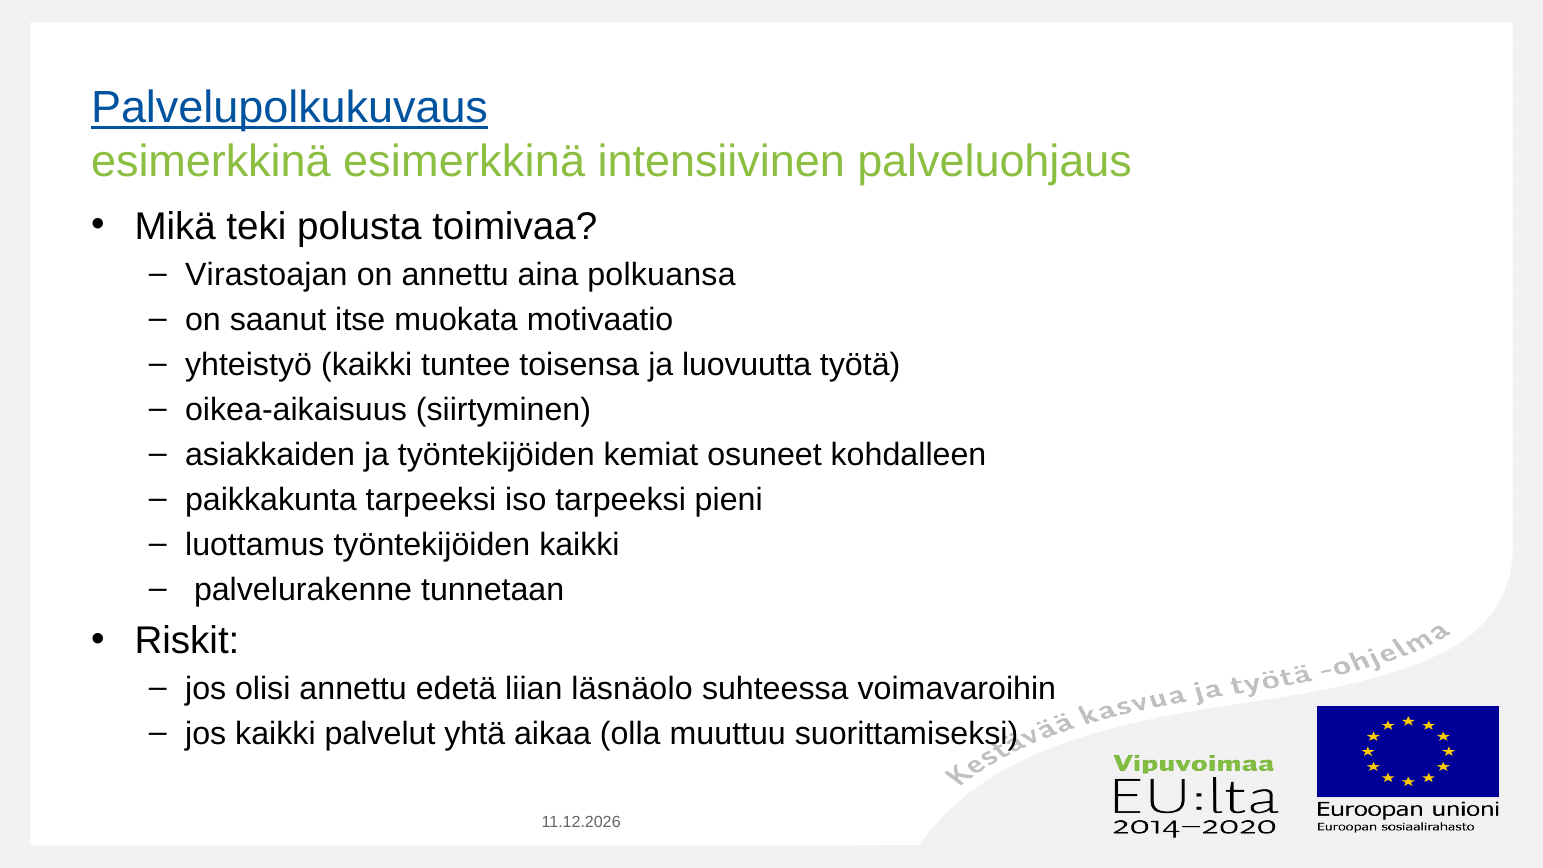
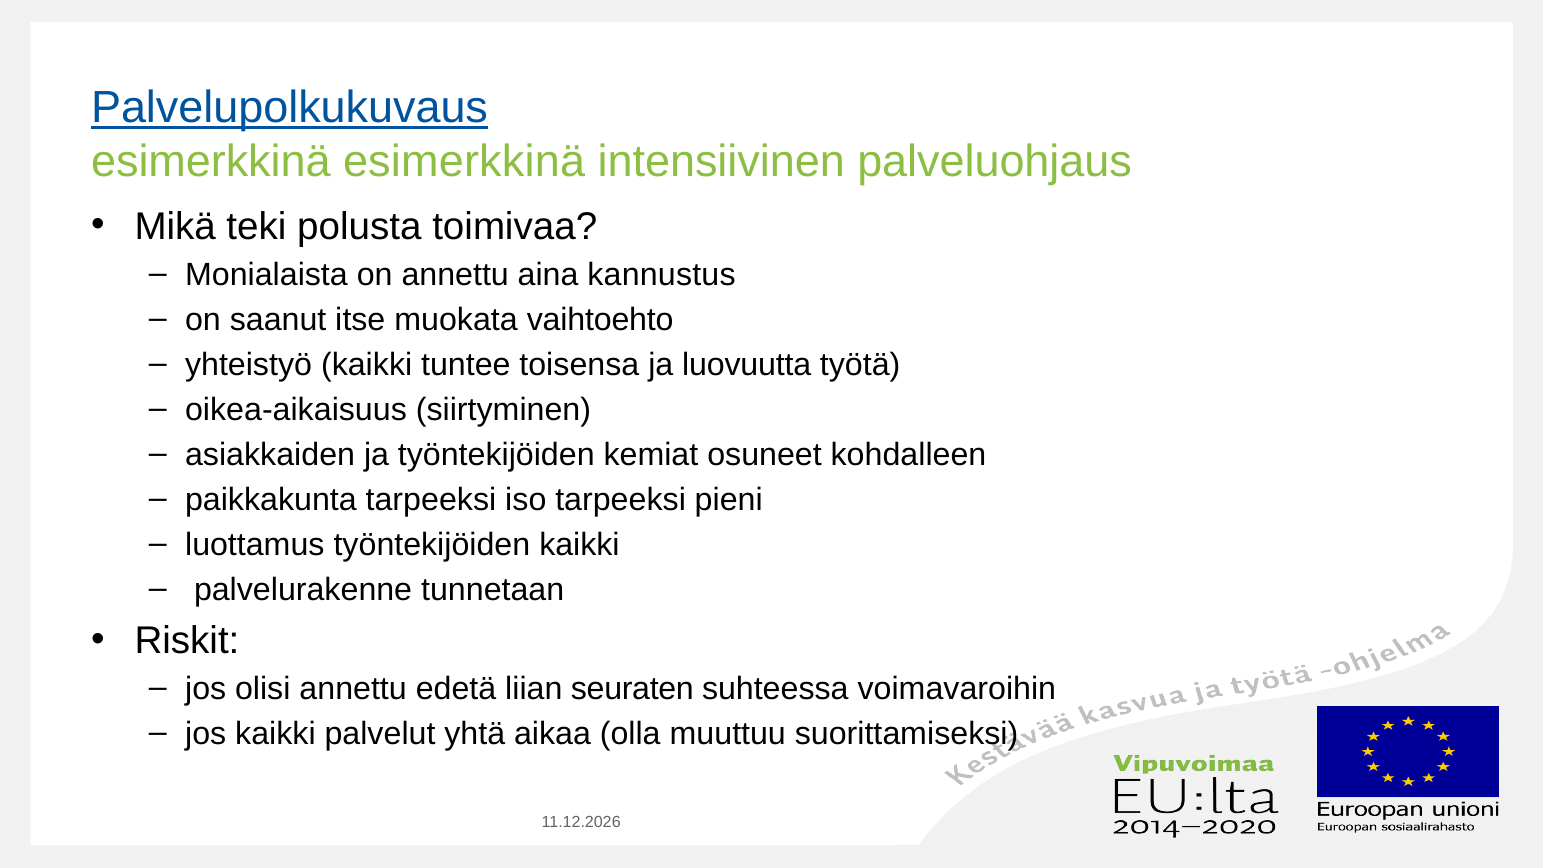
Virastoajan: Virastoajan -> Monialaista (266, 275)
polkuansa: polkuansa -> kannustus (662, 275)
motivaatio: motivaatio -> vaihtoehto (600, 320)
läsnäolo: läsnäolo -> seuraten (632, 689)
